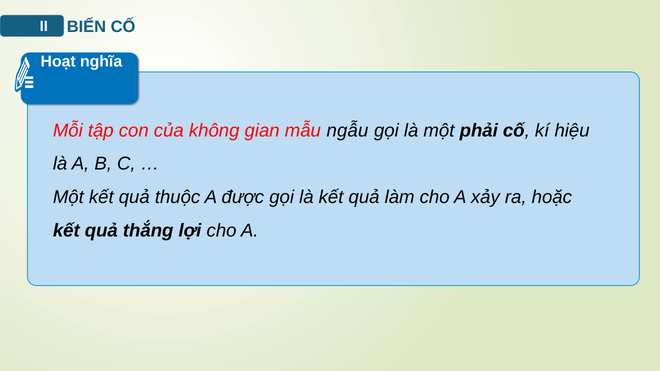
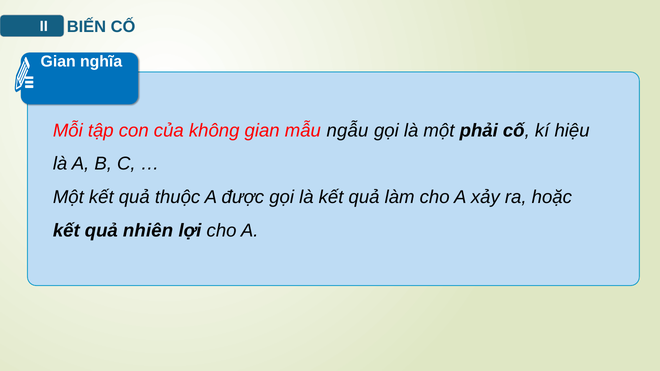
Hoạt: Hoạt -> Gian (58, 62)
thắng: thắng -> nhiên (148, 231)
